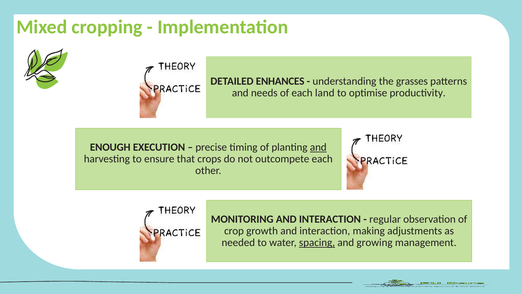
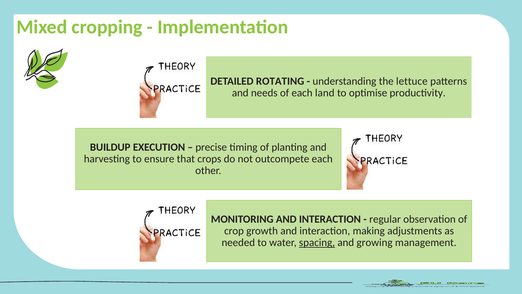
ENHANCES: ENHANCES -> ROTATING (280, 81)
grasses: grasses -> lettuce (412, 81)
ENOUGH: ENOUGH -> BUILDUP (110, 147)
and underline: present -> none (318, 147)
